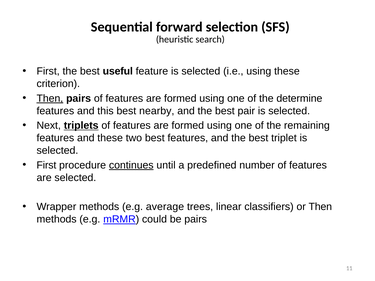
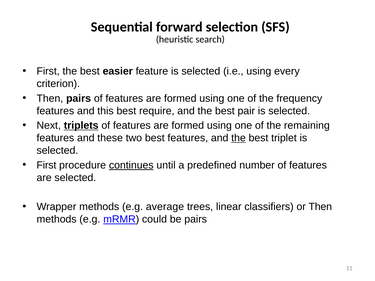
useful: useful -> easier (118, 71)
using these: these -> every (287, 71)
Then underline: present -> none (50, 98)
determine: determine -> frequency (299, 98)
nearby: nearby -> require (157, 111)
the underline: none -> present (239, 138)
